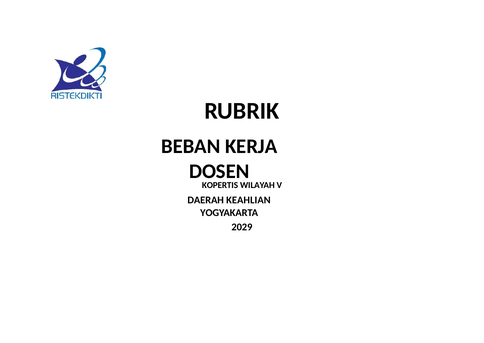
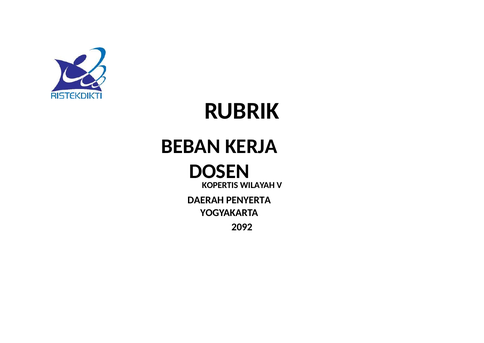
KEAHLIAN: KEAHLIAN -> PENYERTA (248, 200)
2029: 2029 -> 2092 (242, 227)
